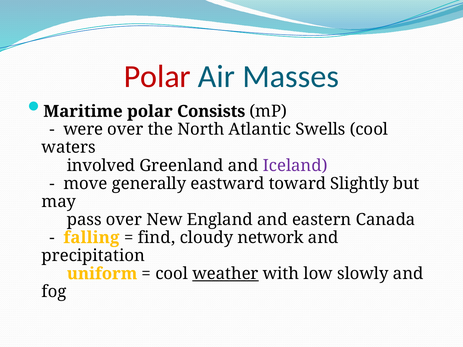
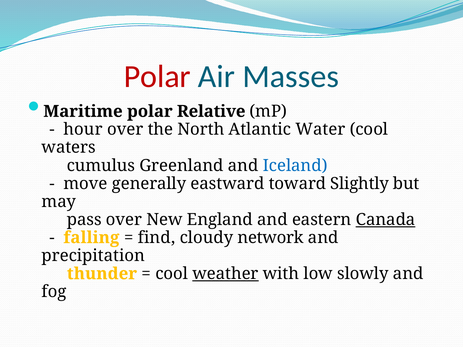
Consists: Consists -> Relative (211, 111)
were: were -> hour (83, 130)
Swells: Swells -> Water (320, 130)
involved: involved -> cumulus (101, 166)
Iceland colour: purple -> blue (295, 166)
Canada underline: none -> present (386, 220)
uniform: uniform -> thunder (102, 274)
